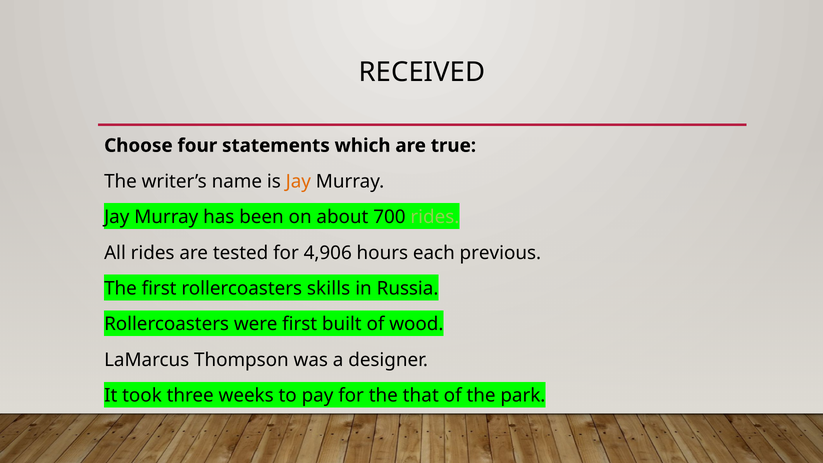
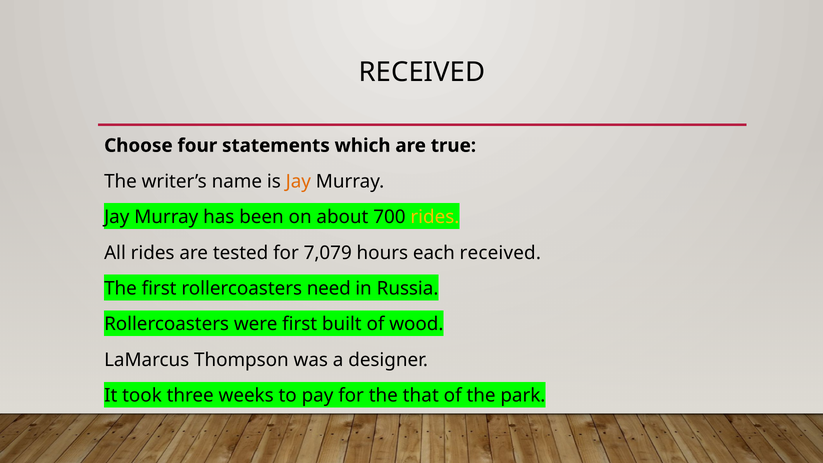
rides colour: light green -> yellow (435, 217)
4,906: 4,906 -> 7,079 (328, 253)
each previous: previous -> received (500, 253)
skills: skills -> need (329, 288)
